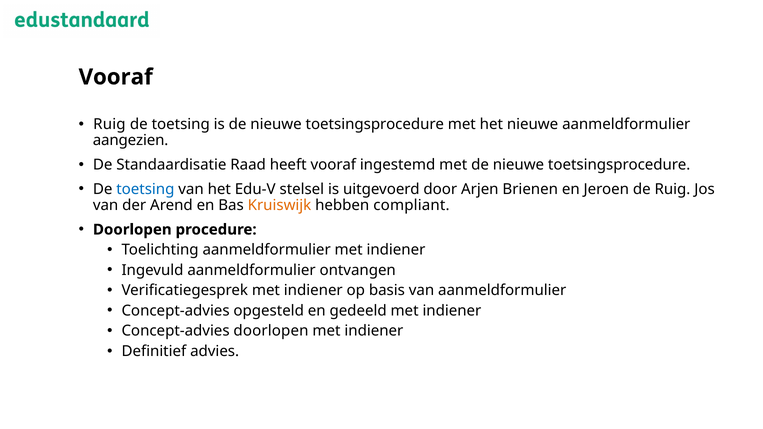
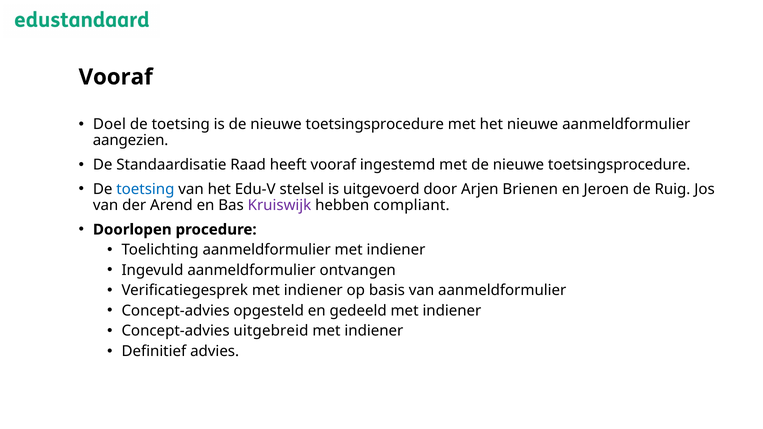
Ruig: Ruig -> Doel (109, 124)
Kruiswijk colour: orange -> purple (280, 205)
Concept-advies doorlopen: doorlopen -> uitgebreid (271, 331)
